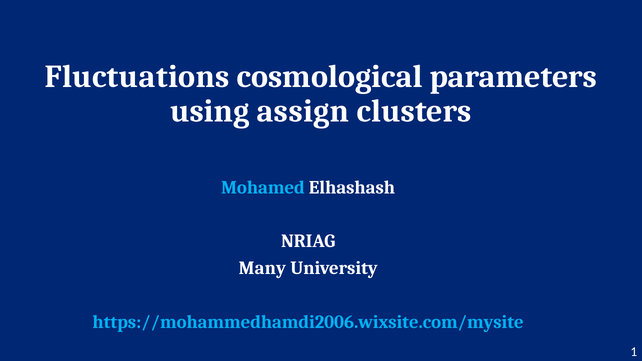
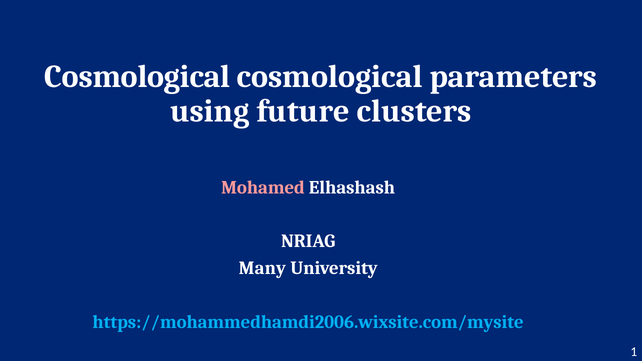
Fluctuations: Fluctuations -> Cosmological (137, 77)
assign: assign -> future (303, 111)
Mohamed colour: light blue -> pink (263, 187)
